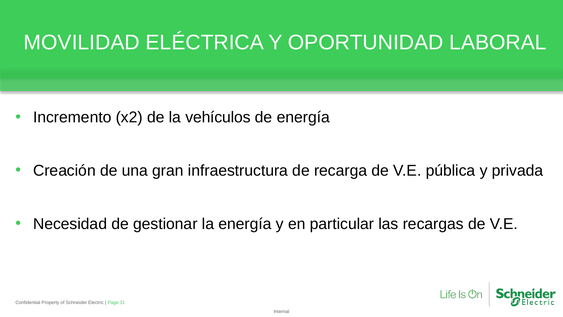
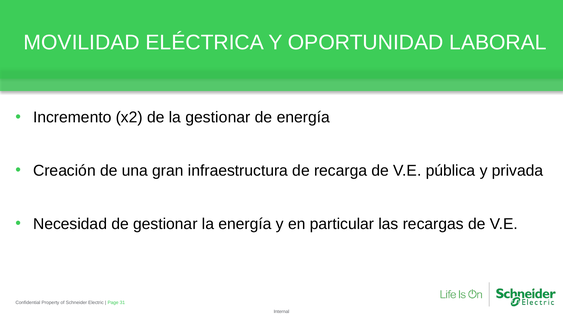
la vehículos: vehículos -> gestionar (218, 117)
